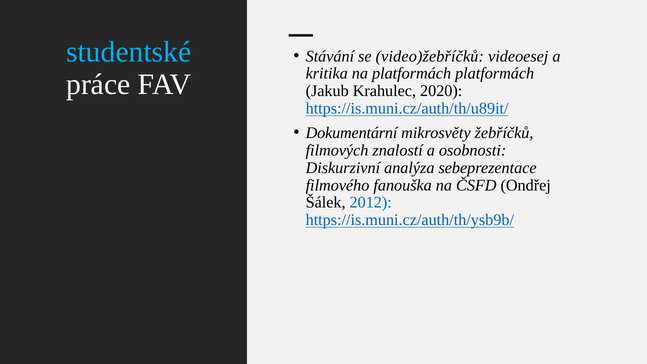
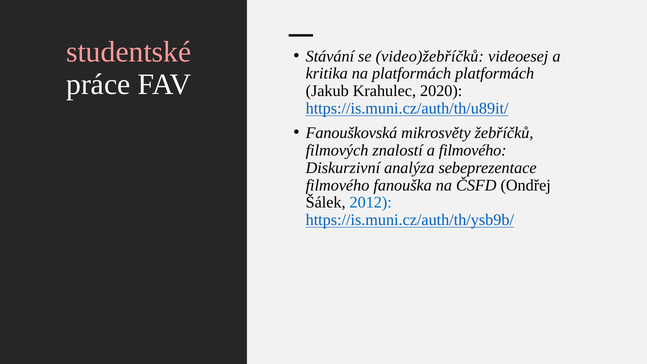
studentské colour: light blue -> pink (129, 52)
Dokumentární: Dokumentární -> Fanouškovská (351, 133)
a osobnosti: osobnosti -> filmového (473, 150)
